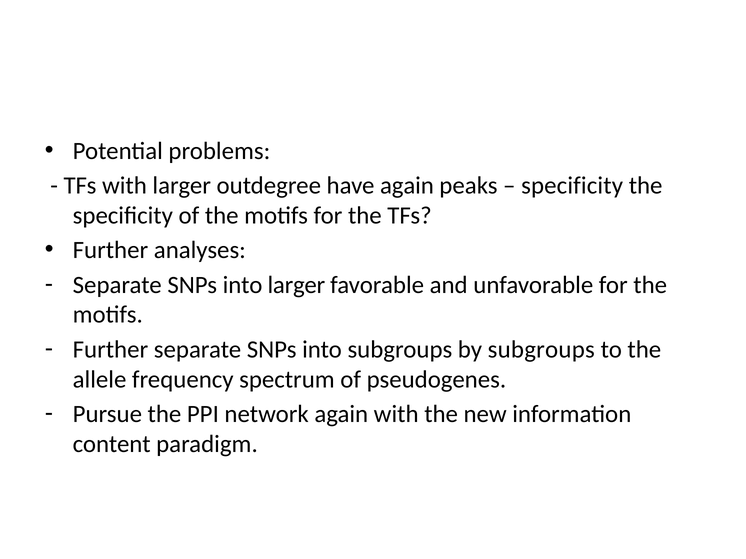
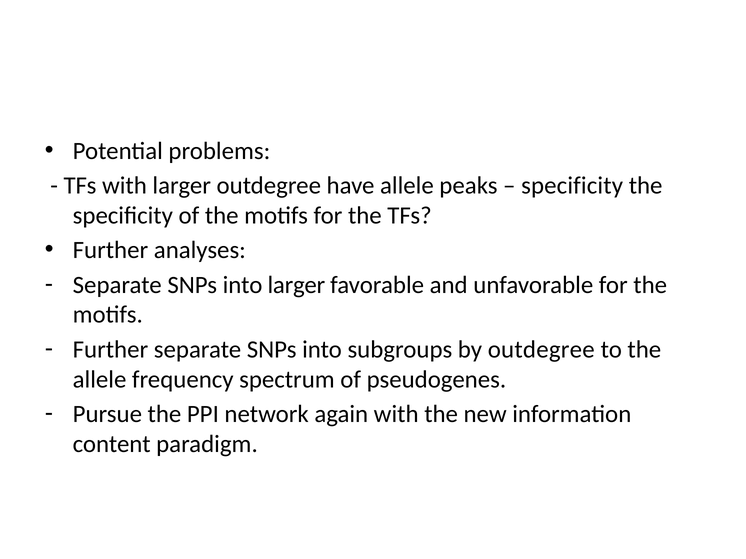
have again: again -> allele (407, 186)
by subgroups: subgroups -> outdegree (541, 350)
